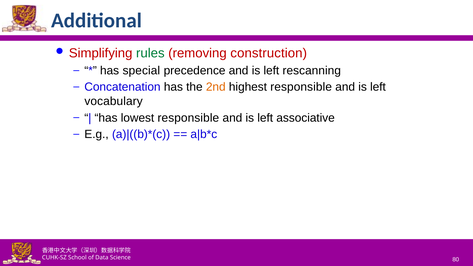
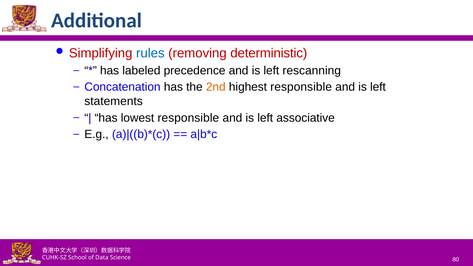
rules colour: green -> blue (150, 53)
construction: construction -> deterministic (269, 53)
special: special -> labeled (141, 71)
vocabulary: vocabulary -> statements (114, 101)
